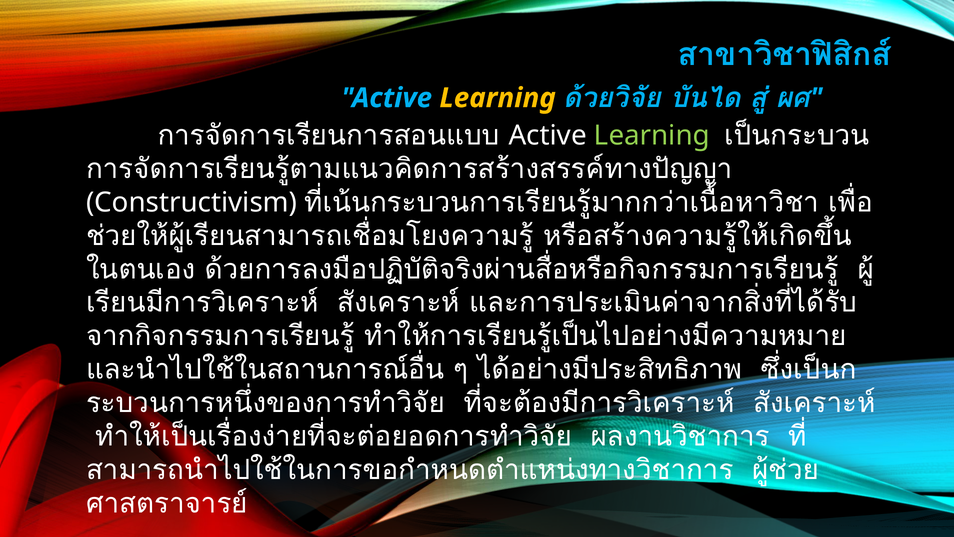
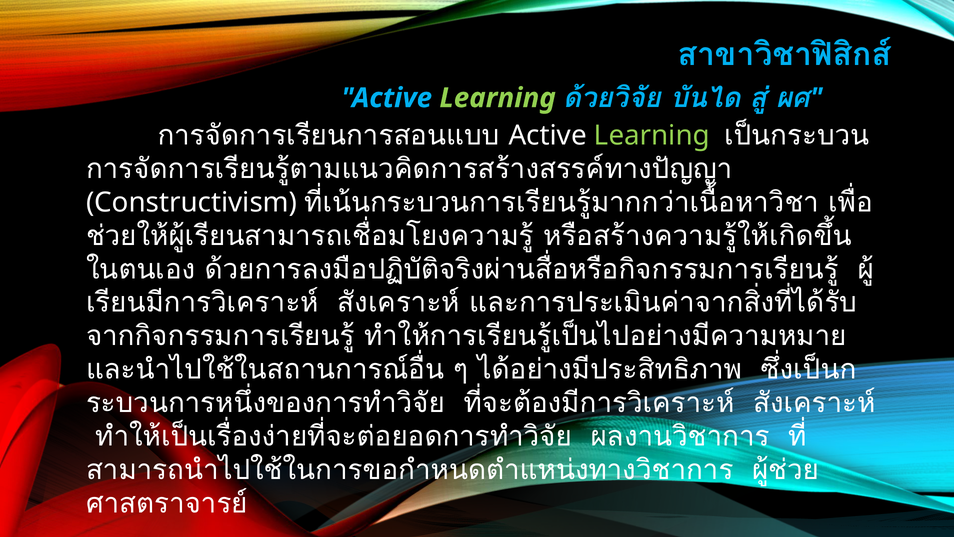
Learning colour: yellow -> light green (498, 98)
